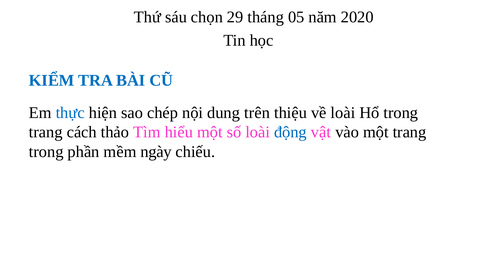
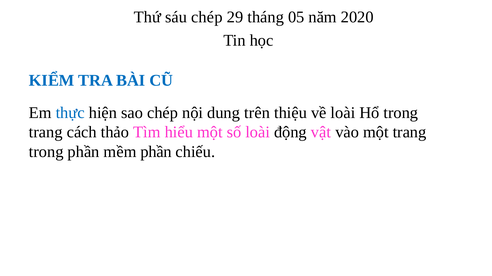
sáu chọn: chọn -> chép (207, 17)
động colour: blue -> black (290, 133)
mềm ngày: ngày -> phần (156, 152)
